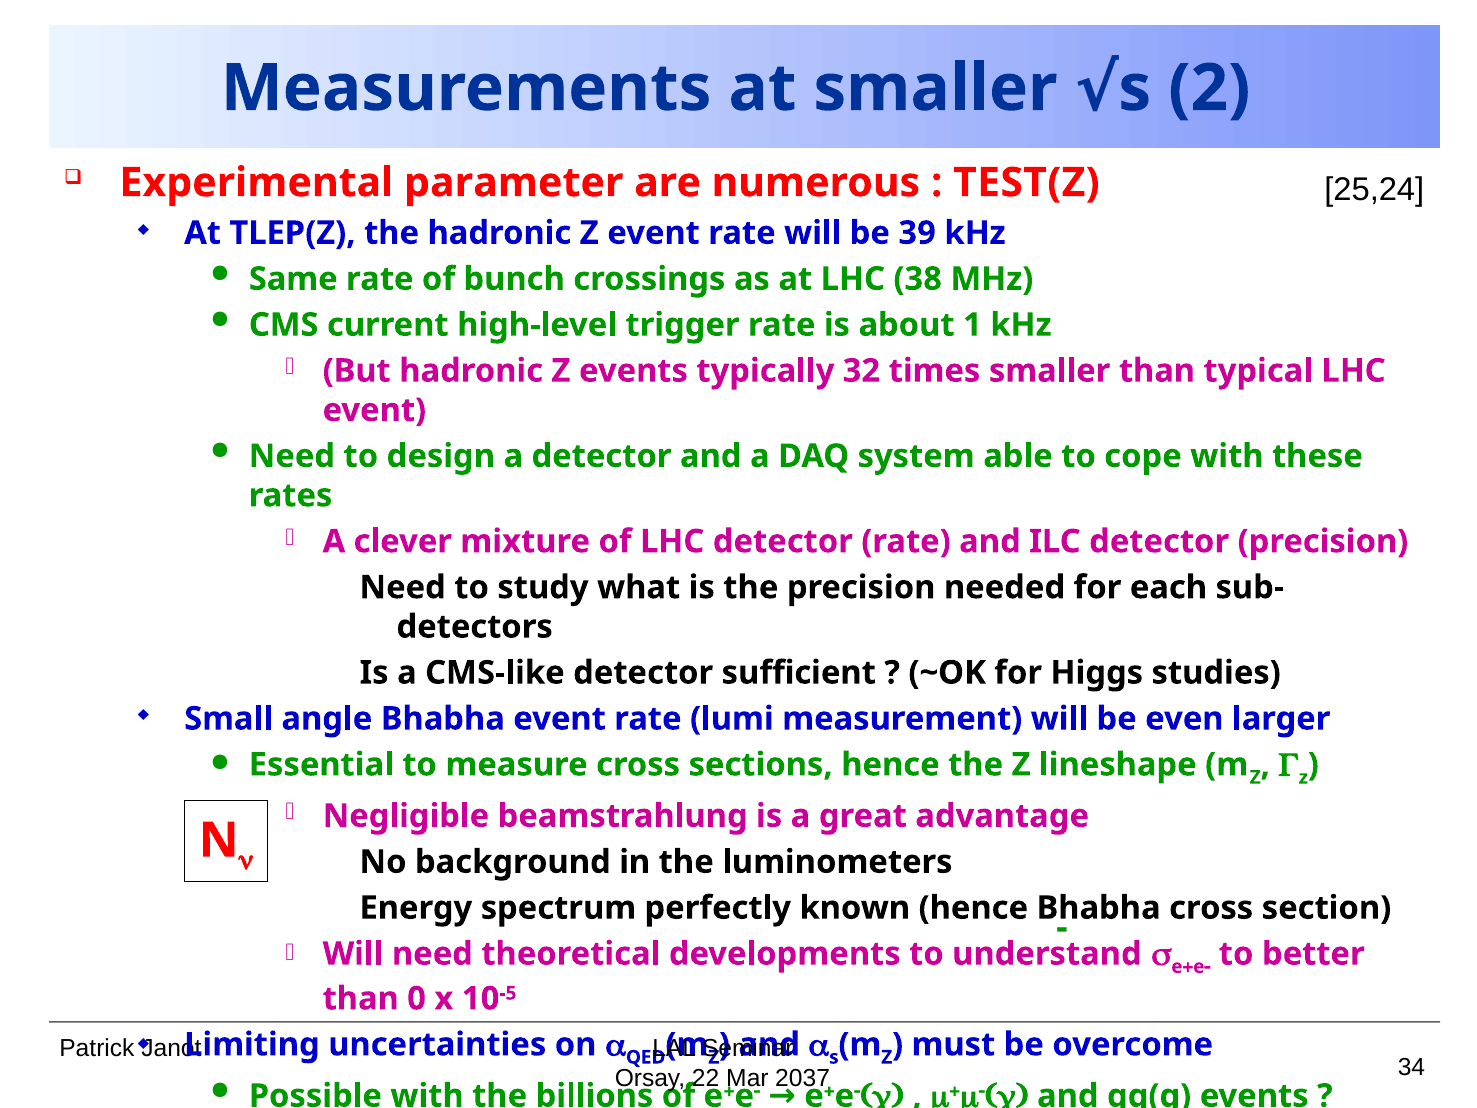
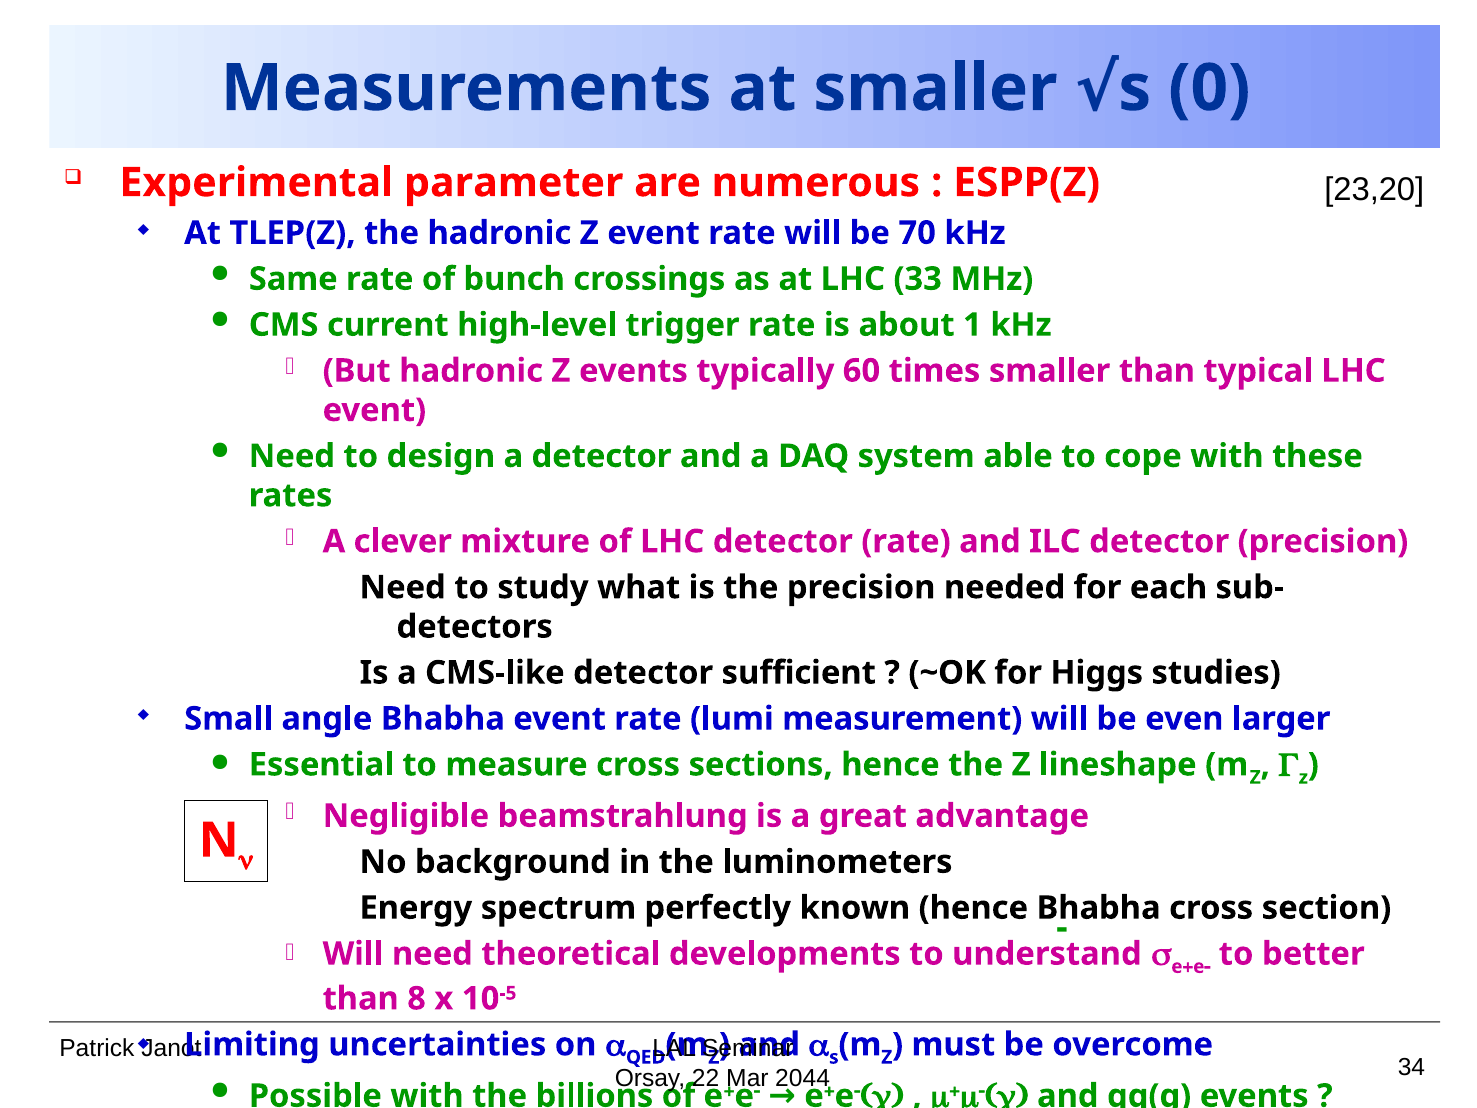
2: 2 -> 0 (1209, 88)
TEST(Z: TEST(Z -> ESPP(Z (1027, 183)
25,24: 25,24 -> 23,20 (1374, 189)
39: 39 -> 70 (917, 233)
38: 38 -> 33 (918, 279)
32: 32 -> 60 (861, 371)
0: 0 -> 8 (417, 998)
2037: 2037 -> 2044 (803, 1078)
